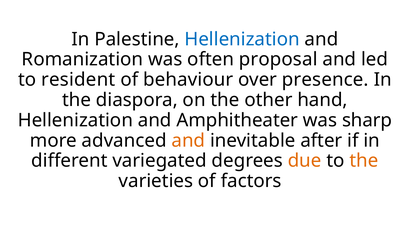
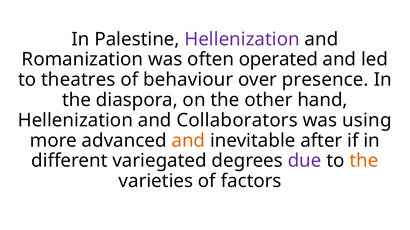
Hellenization colour: blue -> purple (242, 39)
proposal: proposal -> operated (278, 60)
resident: resident -> theatres (78, 80)
Amphitheater: Amphitheater -> Collaborators (237, 121)
sharp: sharp -> using (367, 121)
due colour: orange -> purple (305, 161)
